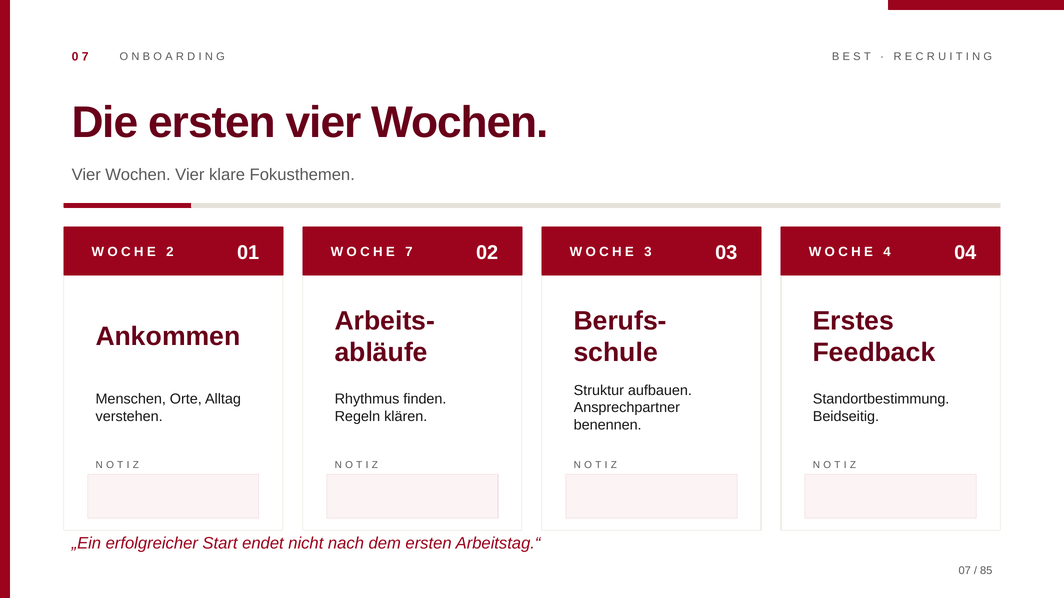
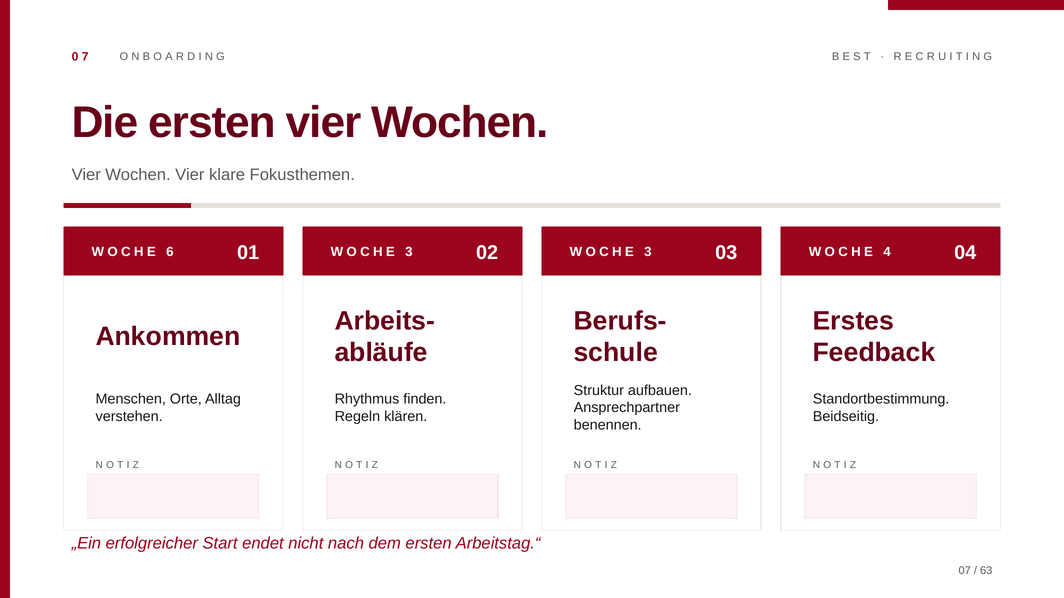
2: 2 -> 6 (170, 252)
7: 7 -> 3 (409, 252)
85: 85 -> 63 (986, 571)
